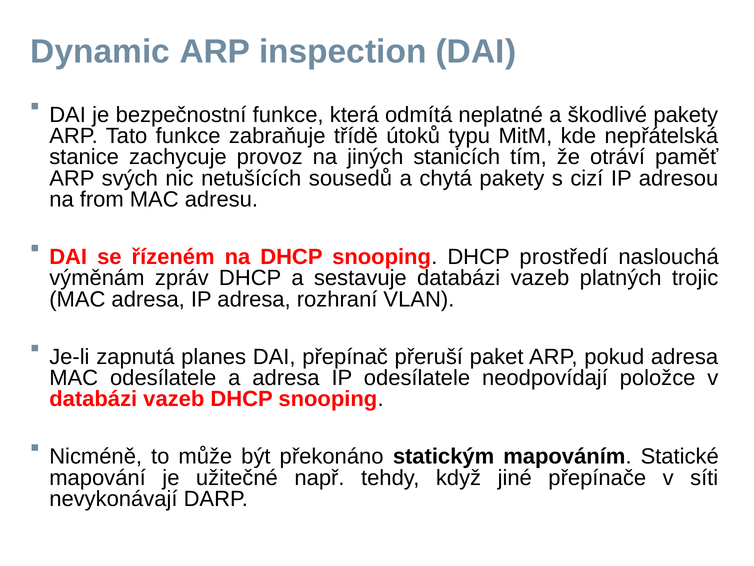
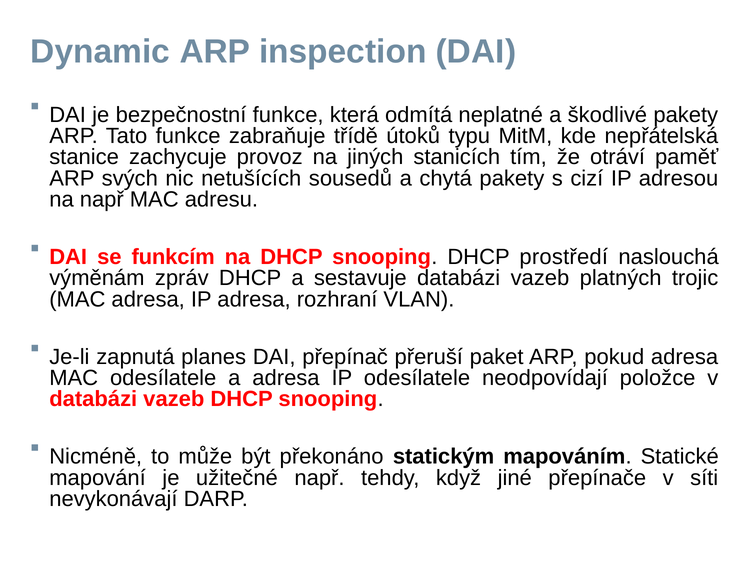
na from: from -> např (102, 199)
řízeném: řízeném -> funkcím (173, 257)
